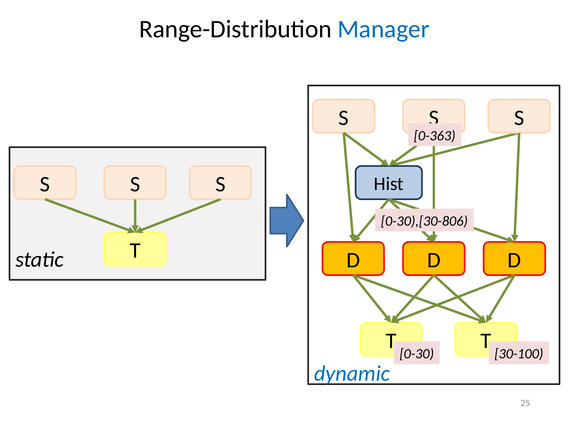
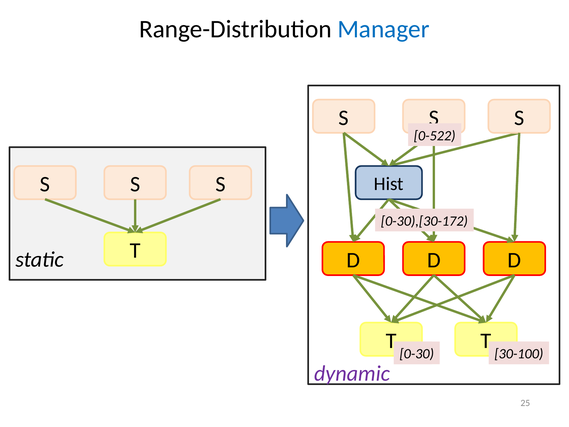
0-363: 0-363 -> 0-522 (435, 136)
0-30),[30-806: 0-30),[30-806 -> 0-30),[30-172 (424, 221)
dynamic colour: blue -> purple (352, 373)
